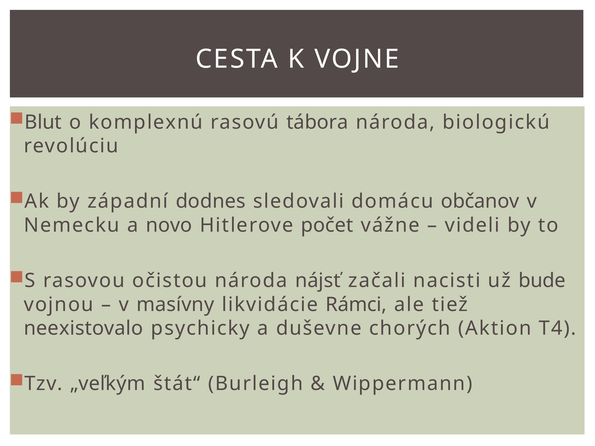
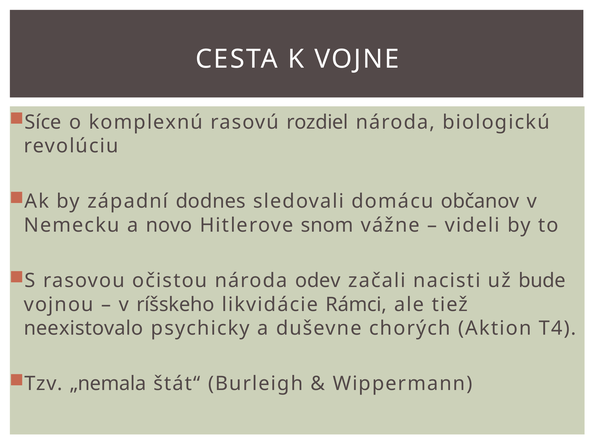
Blut: Blut -> Síce (43, 122)
tábora: tábora -> rozdiel (317, 122)
počet: počet -> snom (327, 225)
nájsť: nájsť -> odev (318, 281)
masívny: masívny -> ríšskeho (175, 305)
„veľkým: „veľkým -> „nemala (108, 384)
